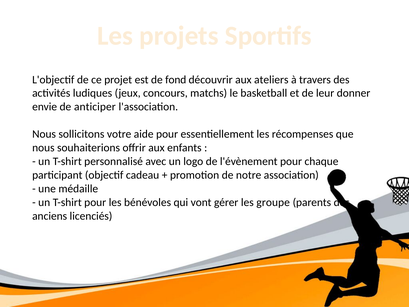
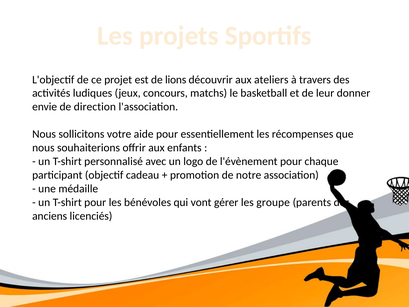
fond: fond -> lions (176, 80)
anticiper: anticiper -> direction (95, 107)
